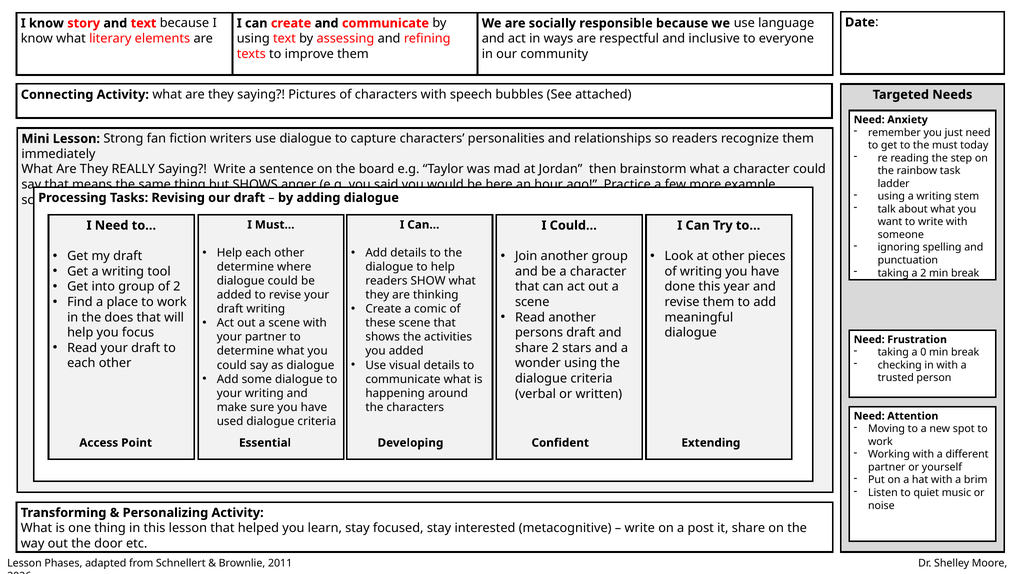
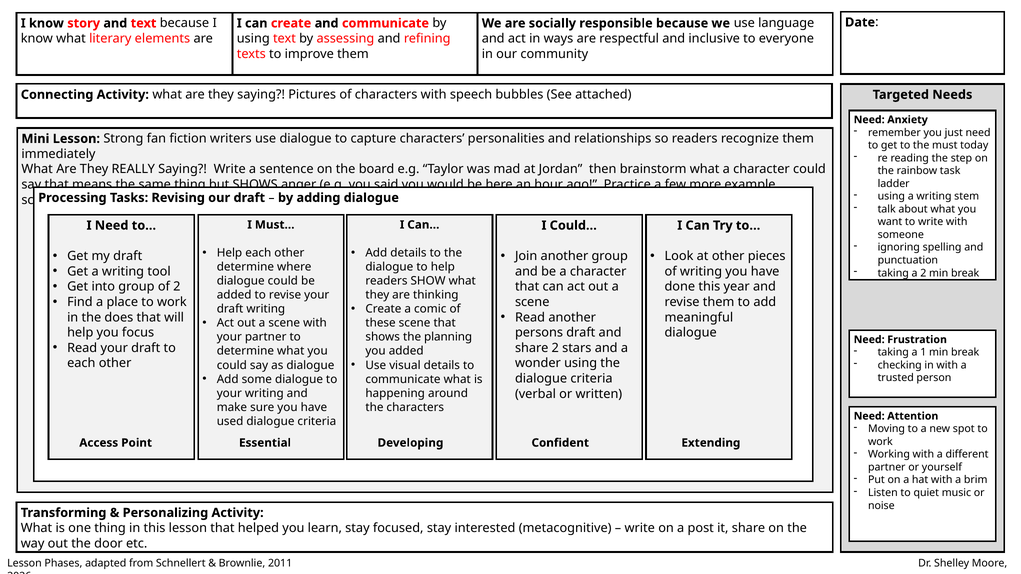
activities: activities -> planning (448, 337)
0: 0 -> 1 (923, 353)
